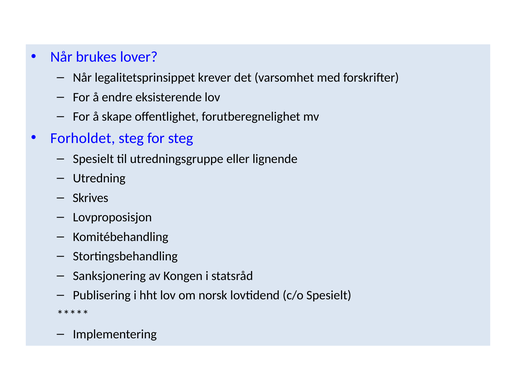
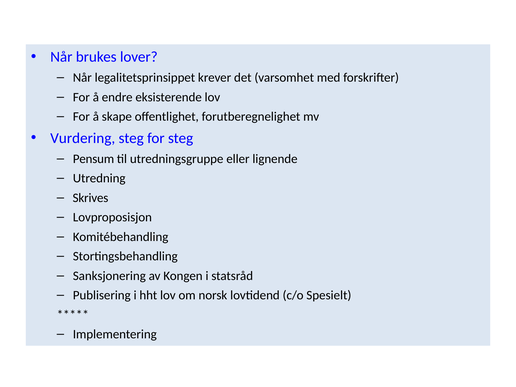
Forholdet: Forholdet -> Vurdering (83, 138)
Spesielt: Spesielt -> Pensum (94, 159)
